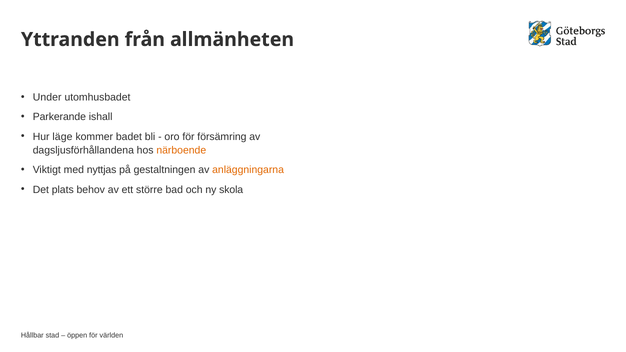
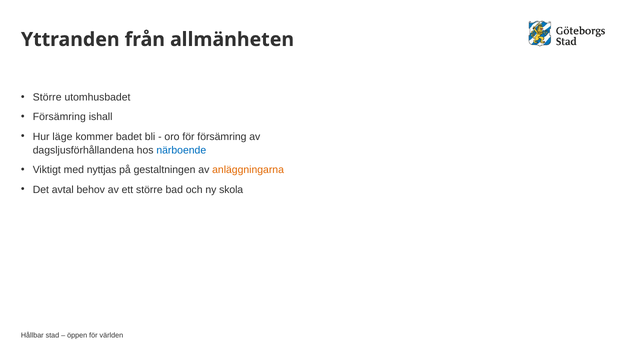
Under: Under -> Större (47, 97)
Parkerande: Parkerande -> Försämring (59, 117)
närboende colour: orange -> blue (181, 150)
plats: plats -> avtal (63, 190)
